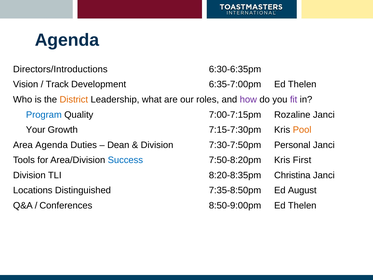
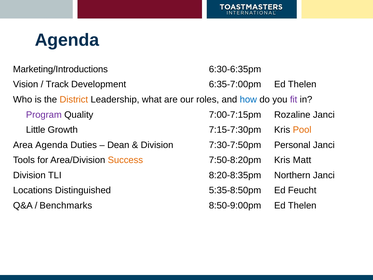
Directors/Introductions: Directors/Introductions -> Marketing/Introductions (60, 69)
how colour: purple -> blue (248, 99)
Program colour: blue -> purple (44, 115)
Your: Your -> Little (36, 130)
Success colour: blue -> orange (125, 160)
First: First -> Matt (302, 160)
Christina: Christina -> Northern (292, 175)
7:35-8:50pm: 7:35-8:50pm -> 5:35-8:50pm (235, 190)
August: August -> Feucht (302, 190)
Conferences: Conferences -> Benchmarks (66, 205)
